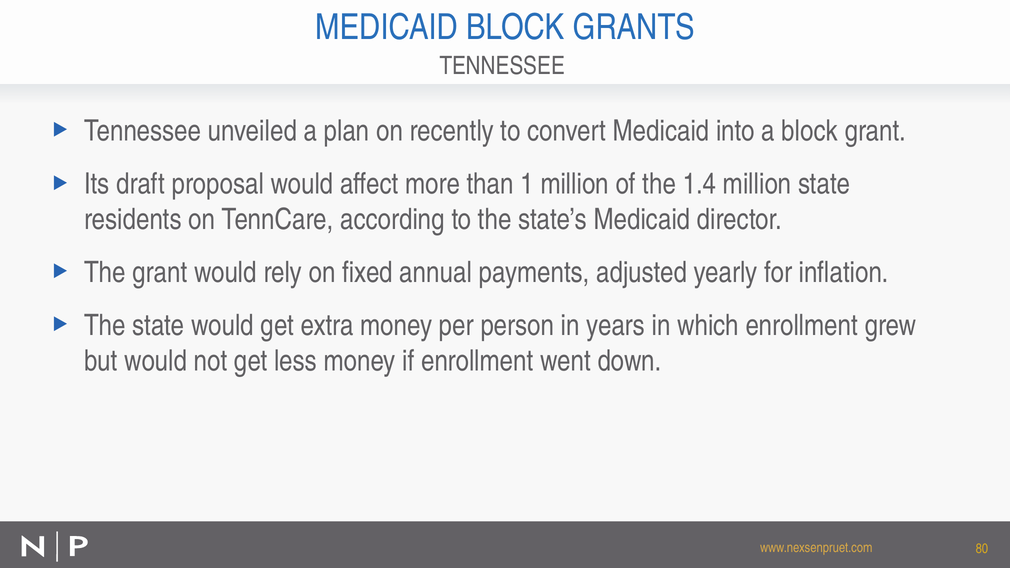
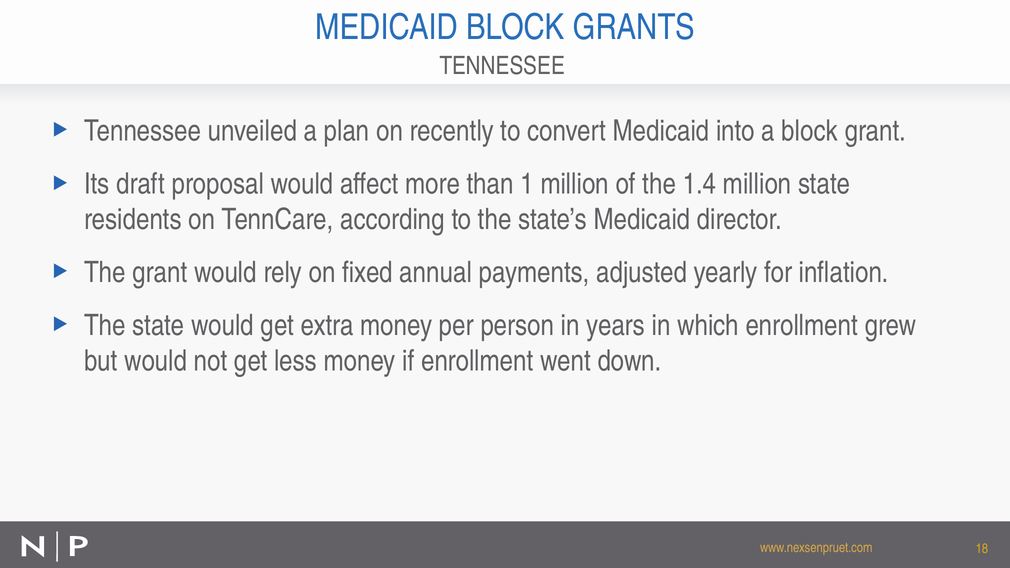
80: 80 -> 18 (982, 549)
